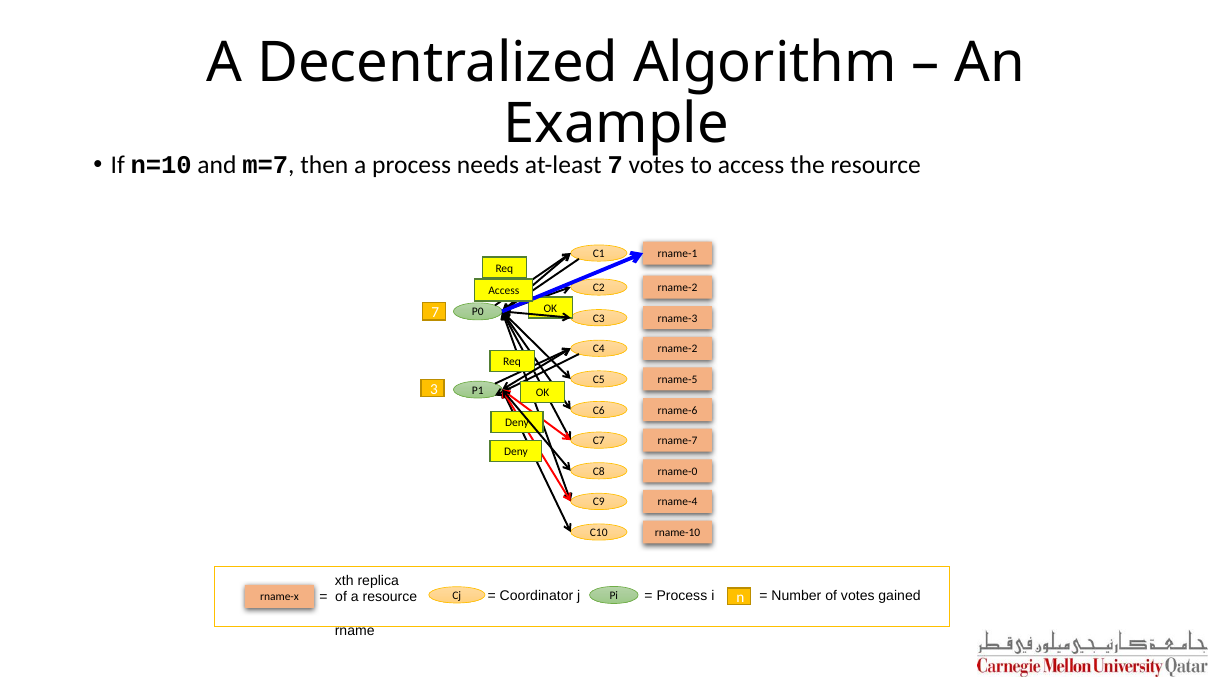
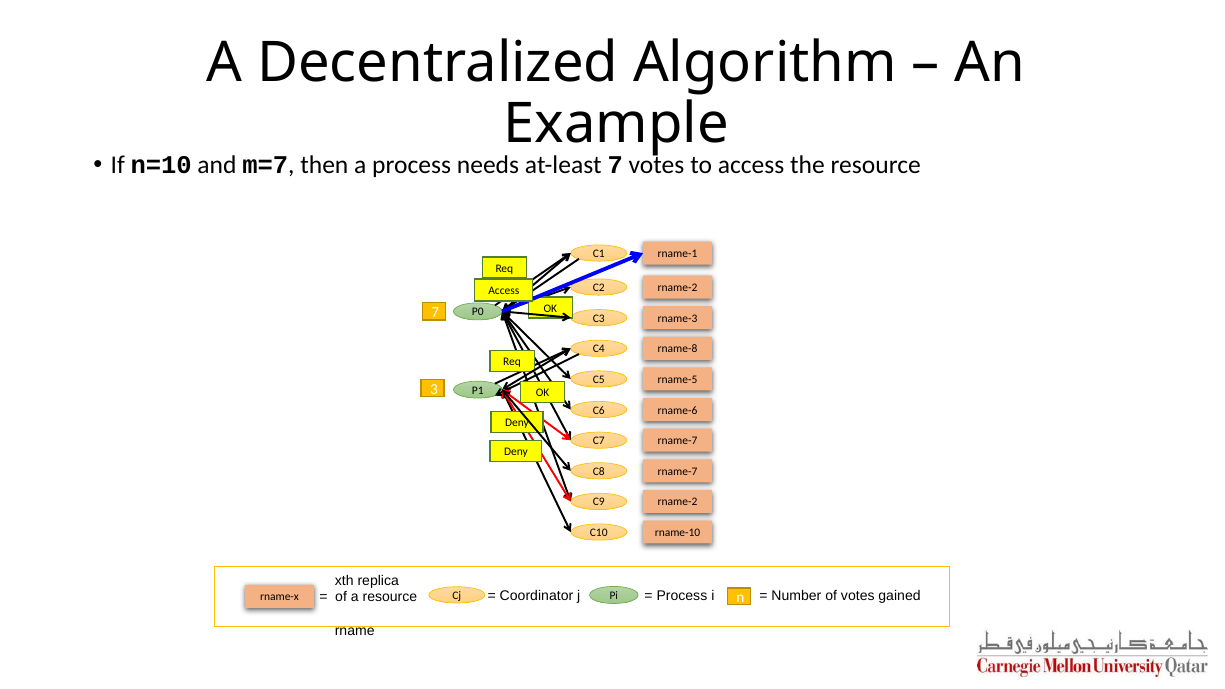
rname-2: rname-2 -> rname-8 (678, 349)
rname-0: rname-0 -> rname-7 (678, 472)
rname-4: rname-4 -> rname-2 (678, 502)
